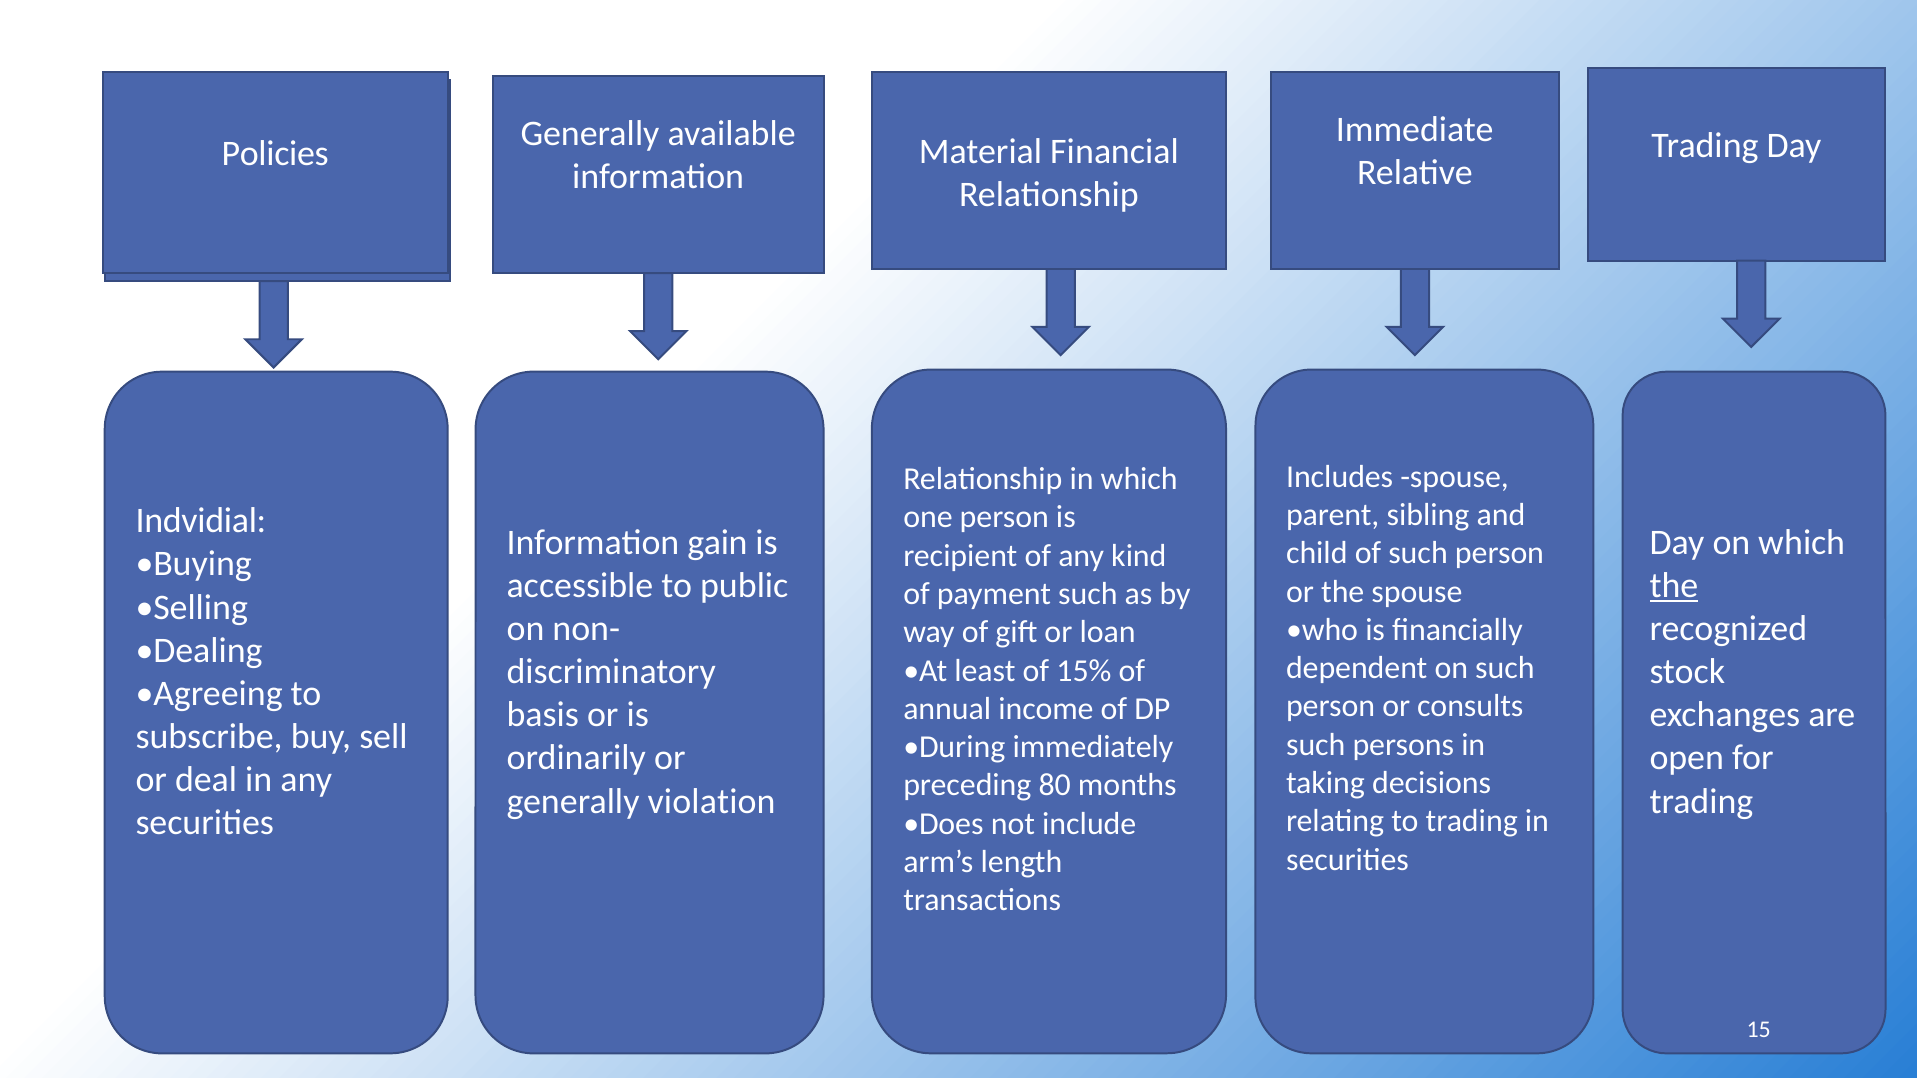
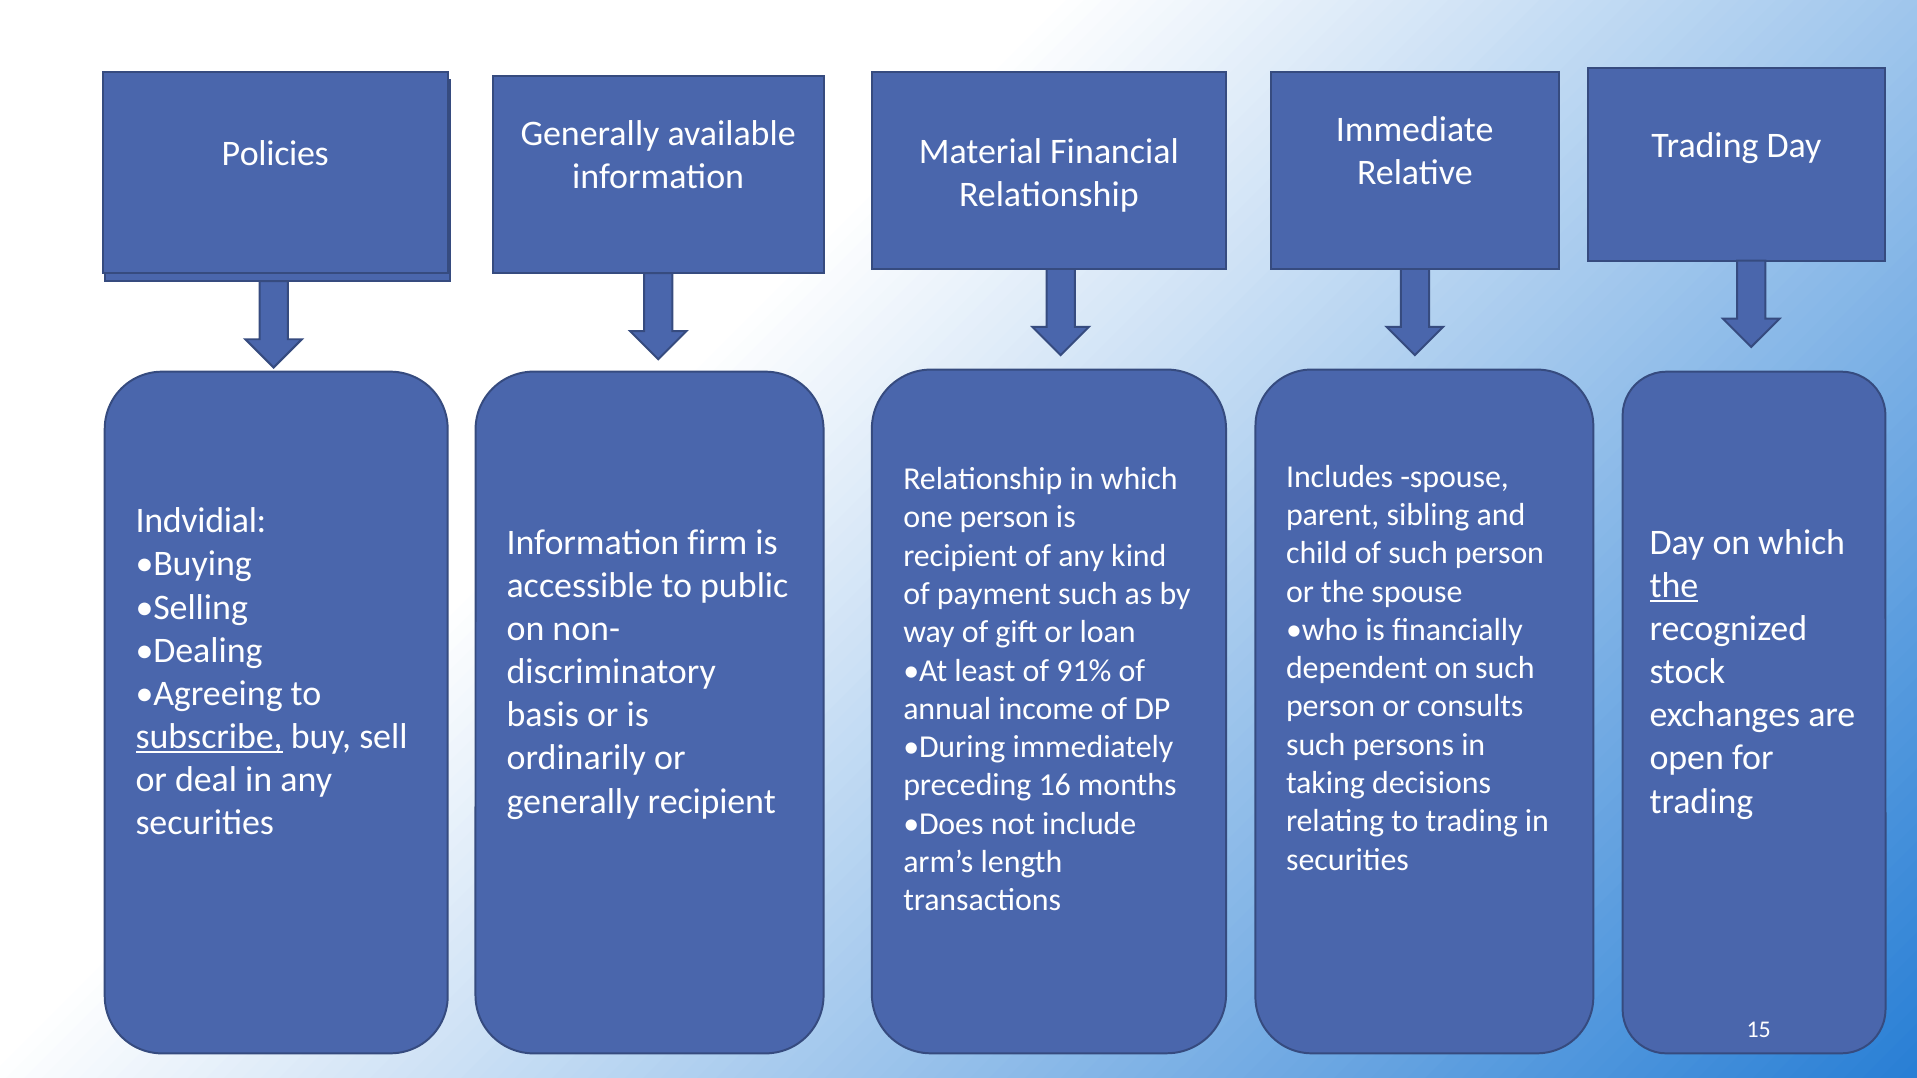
gain: gain -> firm (717, 543)
15%: 15% -> 91% (1084, 671)
subscribe underline: none -> present (209, 737)
80: 80 -> 16 (1055, 786)
generally violation: violation -> recipient (712, 801)
